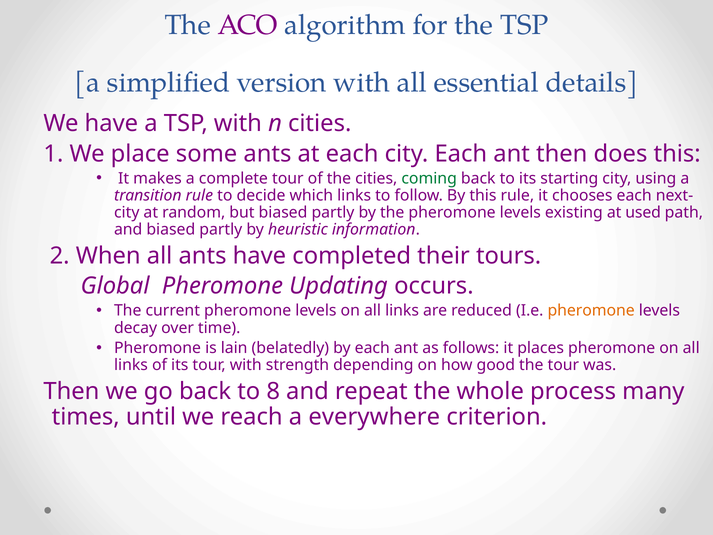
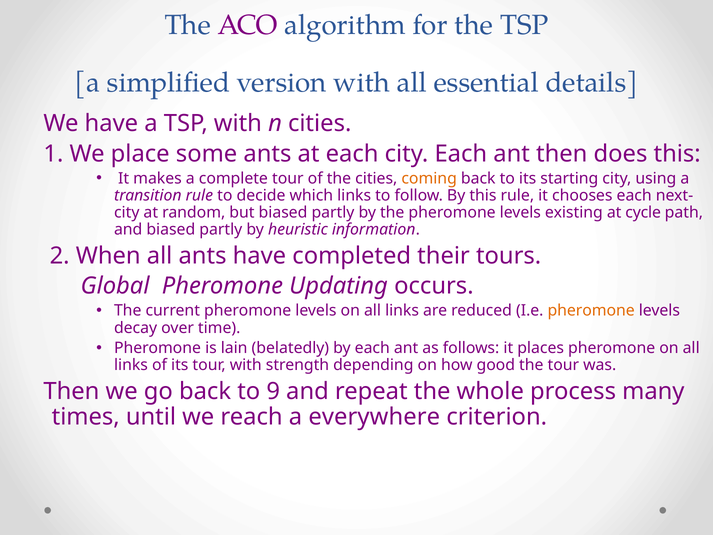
coming colour: green -> orange (429, 178)
used: used -> cycle (643, 212)
8: 8 -> 9 (273, 391)
